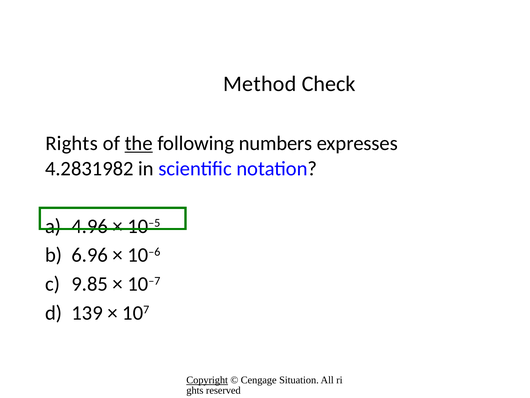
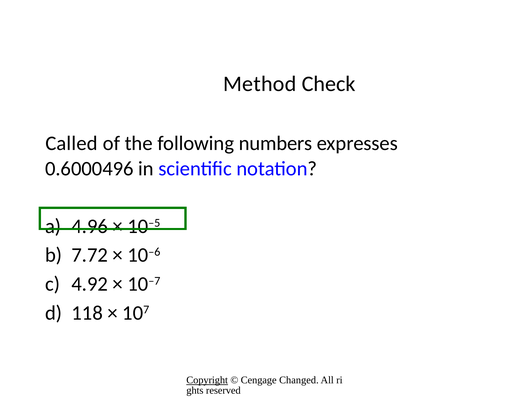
Rights: Rights -> Called (72, 143)
the underline: present -> none (139, 143)
4.2831982: 4.2831982 -> 0.6000496 (89, 168)
6.96: 6.96 -> 7.72 (90, 255)
9.85: 9.85 -> 4.92 (90, 284)
139: 139 -> 118 (87, 312)
Situation: Situation -> Changed (299, 380)
